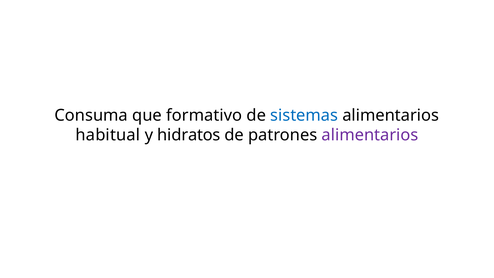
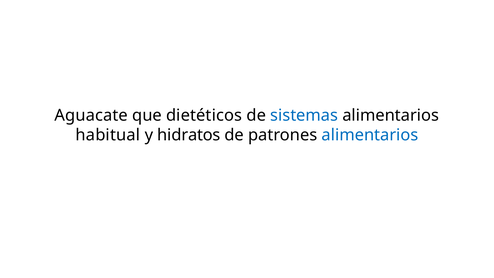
Consuma: Consuma -> Aguacate (91, 115)
formativo: formativo -> dietéticos (204, 115)
alimentarios colour: purple -> blue (370, 135)
